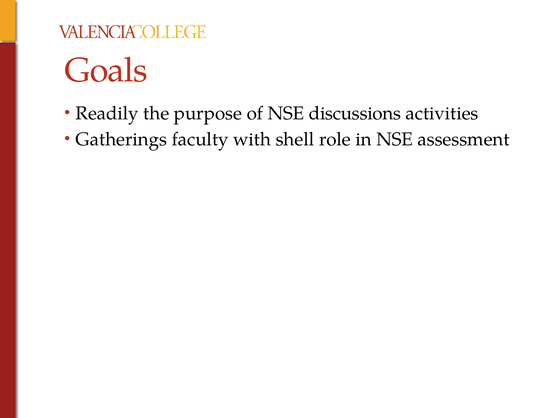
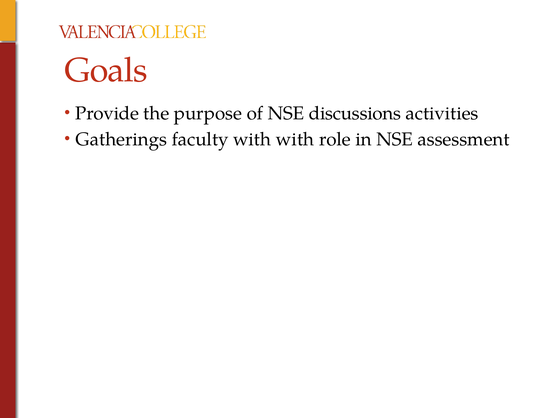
Readily: Readily -> Provide (107, 113)
with shell: shell -> with (295, 139)
